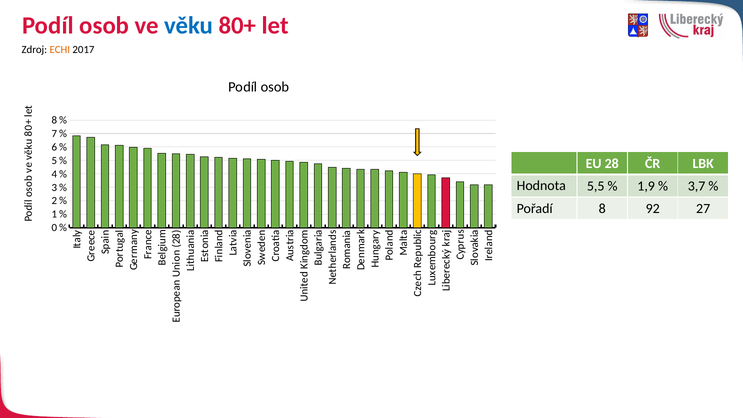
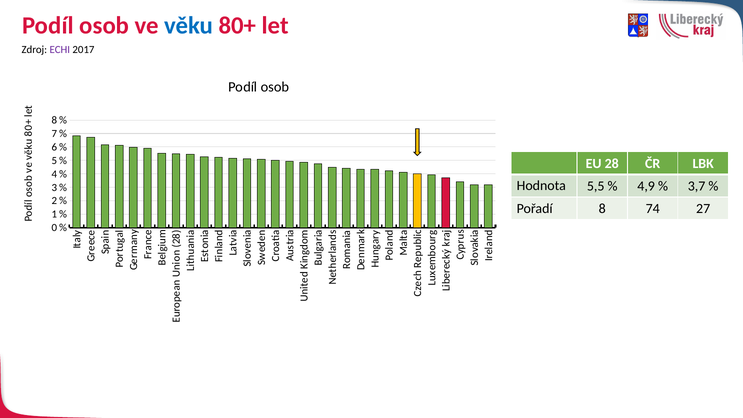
ECHI colour: orange -> purple (60, 50)
1,9: 1,9 -> 4,9 (646, 186)
92: 92 -> 74 (653, 209)
